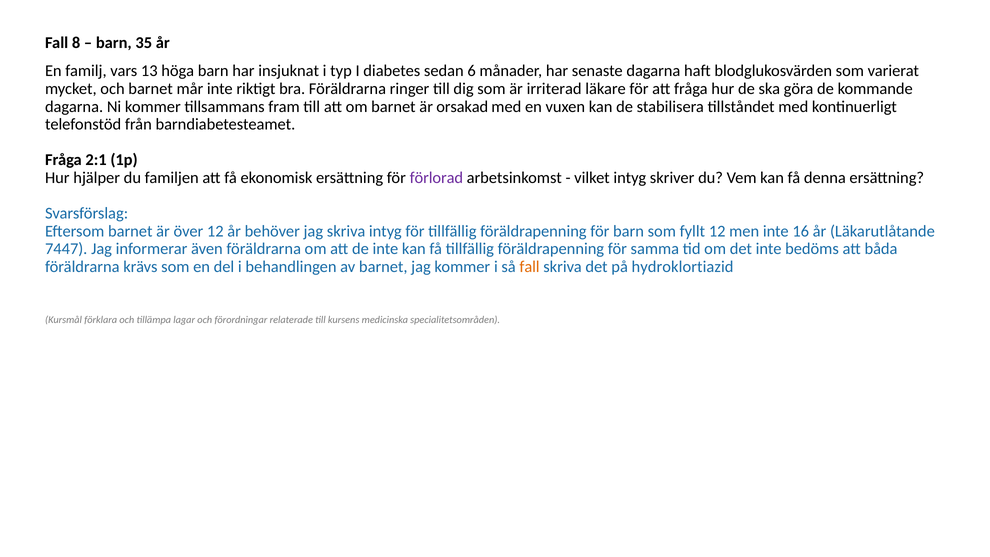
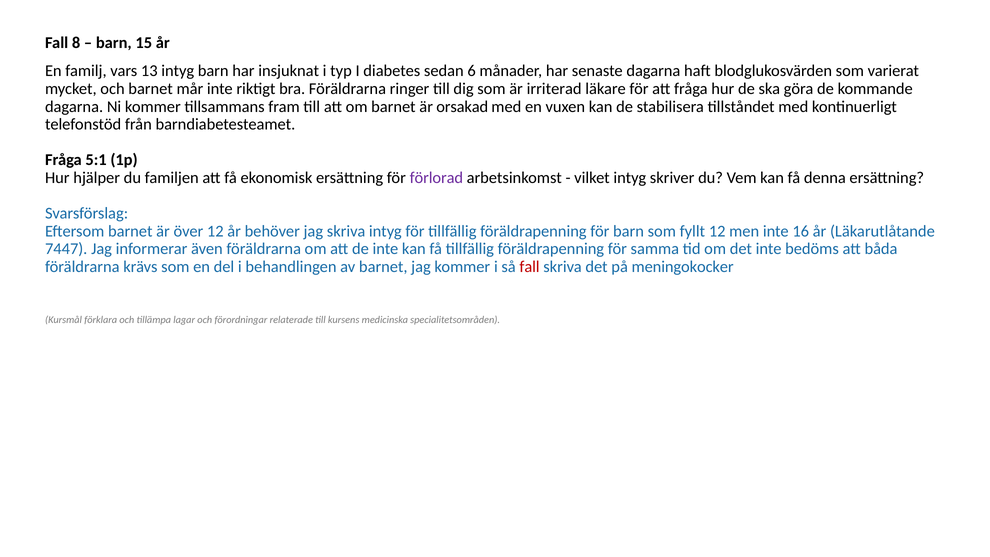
35: 35 -> 15 (144, 43)
13 höga: höga -> intyg (178, 71)
2:1: 2:1 -> 5:1 (96, 160)
fall colour: orange -> red (530, 267)
hydroklortiazid: hydroklortiazid -> meningokocker (683, 267)
